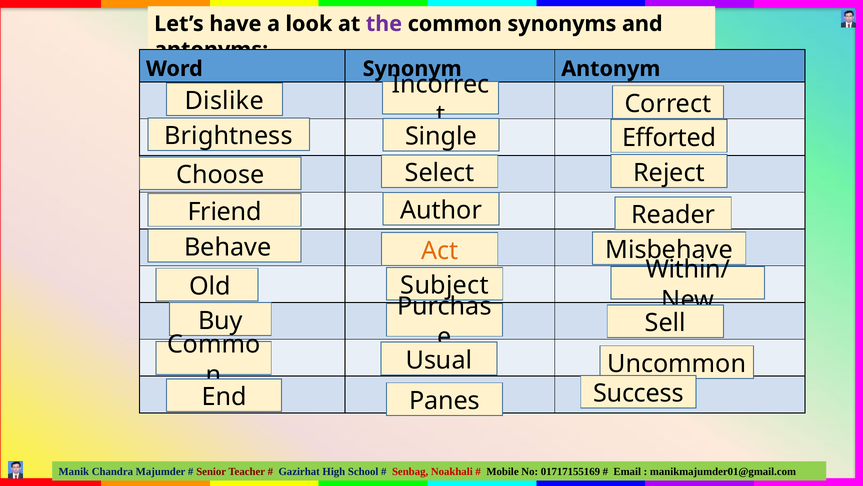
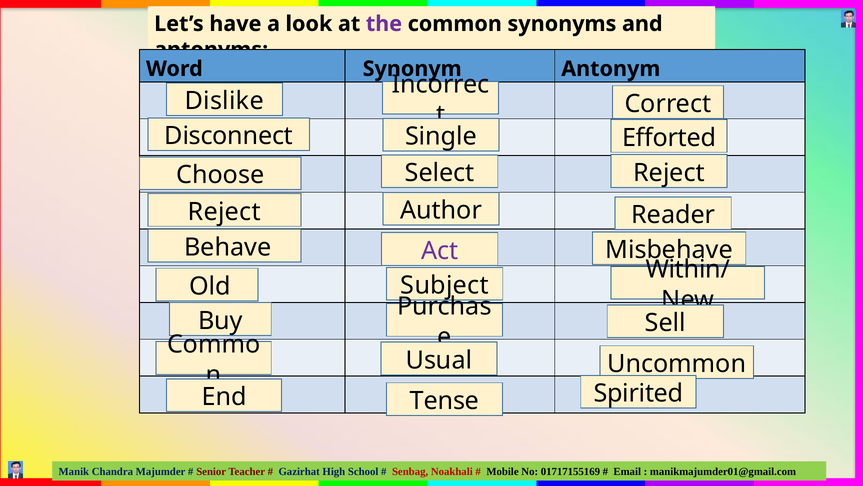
Brightness: Brightness -> Disconnect (229, 136)
Friend: Friend -> Reject (224, 211)
Act colour: orange -> purple (440, 251)
Success: Success -> Spirited (638, 393)
Panes: Panes -> Tense (444, 400)
